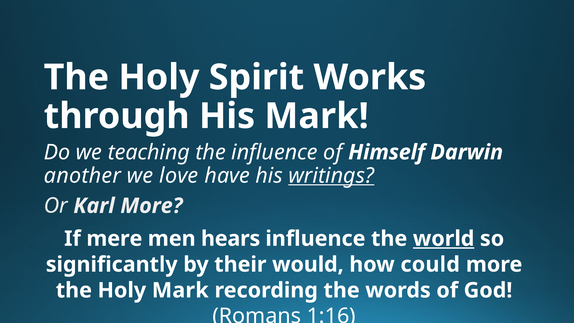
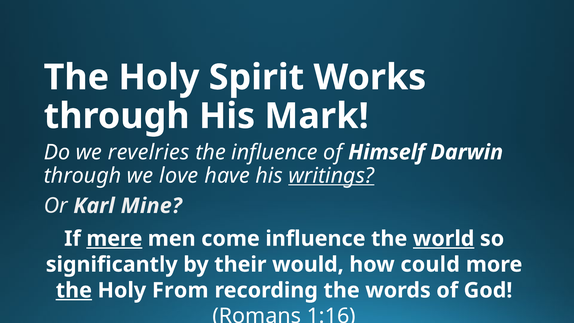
teaching: teaching -> revelries (149, 152)
another: another -> through (83, 176)
Karl More: More -> Mine (151, 206)
mere underline: none -> present (114, 239)
hears: hears -> come (231, 239)
the underline: none -> present (74, 290)
Holy Mark: Mark -> From (180, 290)
